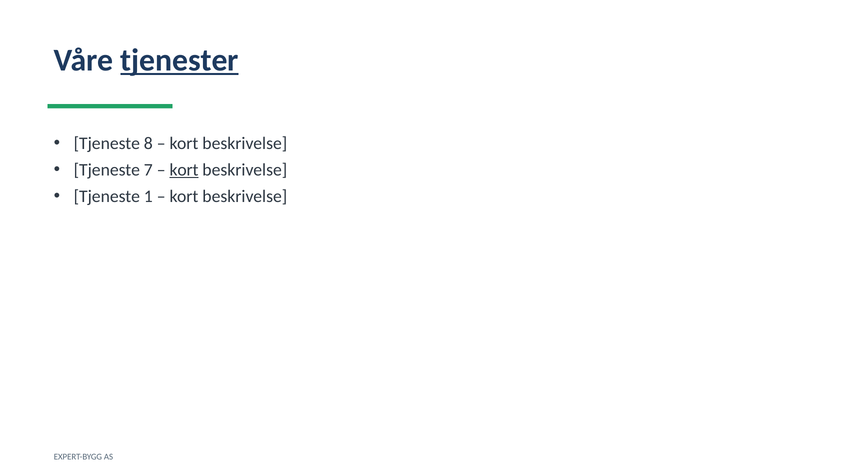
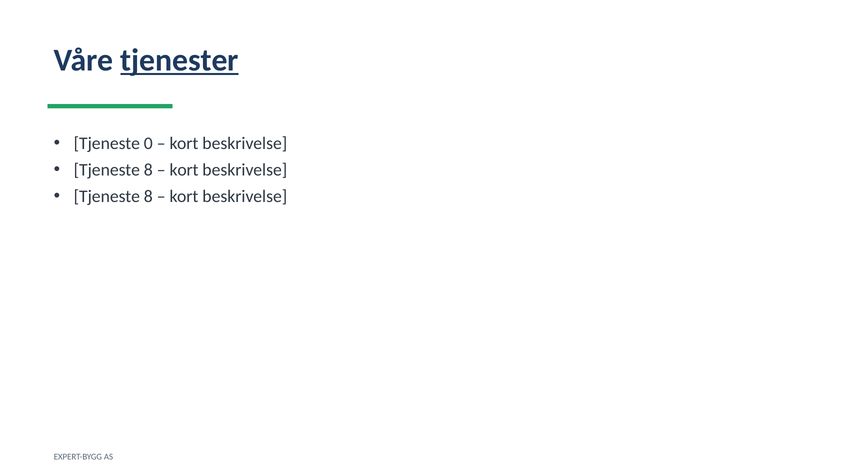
8: 8 -> 0 (148, 143)
7: 7 -> 8 (148, 170)
kort underline: present -> none (184, 170)
1: 1 -> 8 (148, 196)
